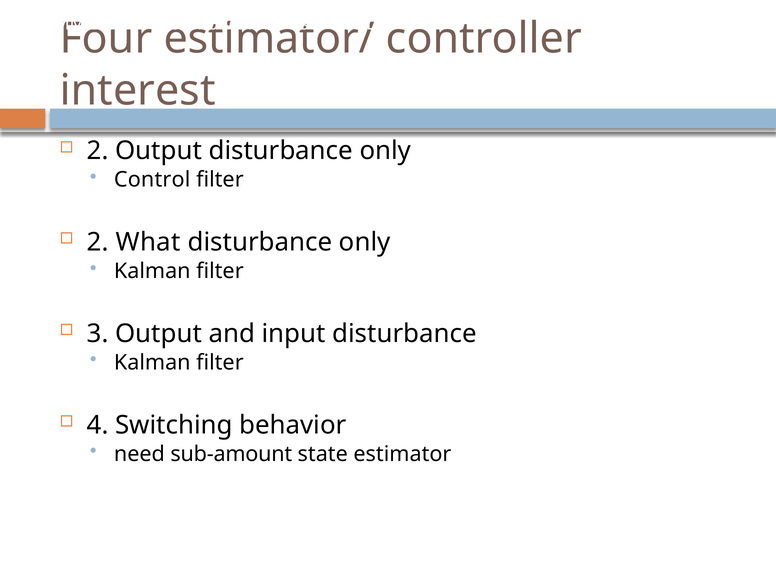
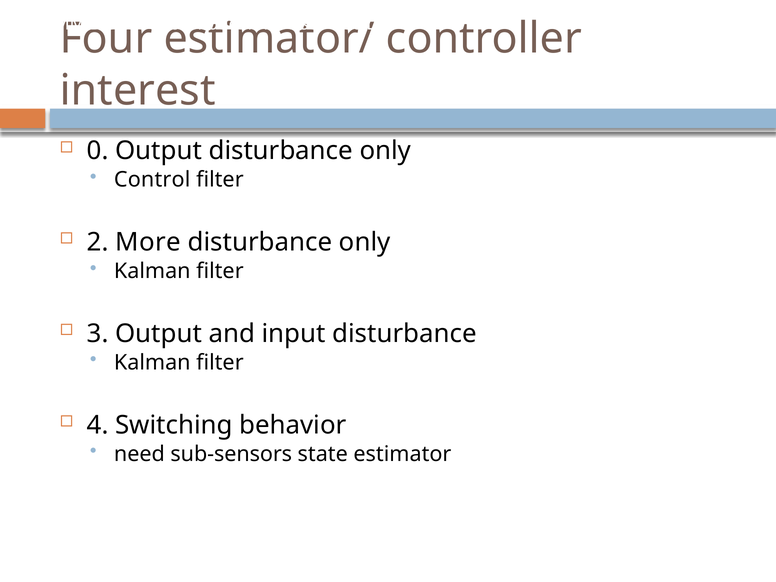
2: 2 -> 0 (98, 151)
What: What -> More (148, 242)
sub-amount: sub-amount -> sub-sensors (231, 454)
